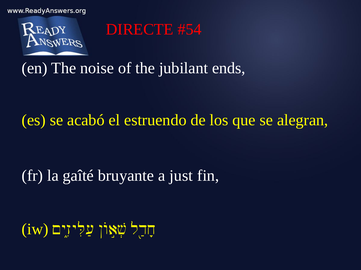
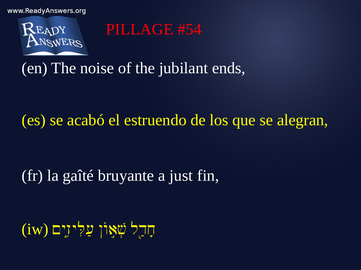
DIRECTE: DIRECTE -> PILLAGE (140, 29)
